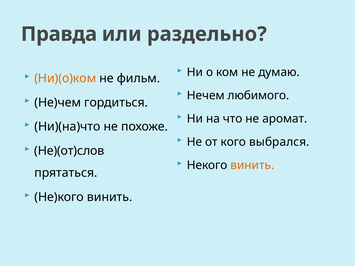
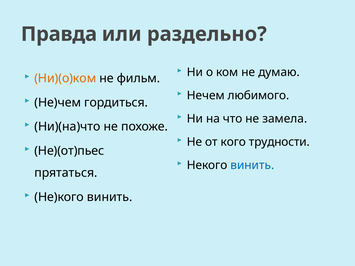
аромат: аромат -> замела (285, 119)
выбрался: выбрался -> трудности (279, 142)
Не)(от)слов: Не)(от)слов -> Не)(от)пьес (69, 151)
винить colour: orange -> blue (252, 165)
